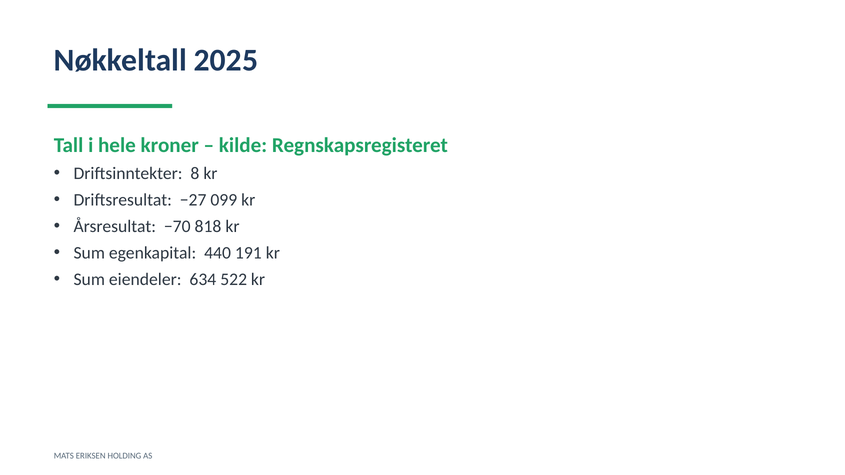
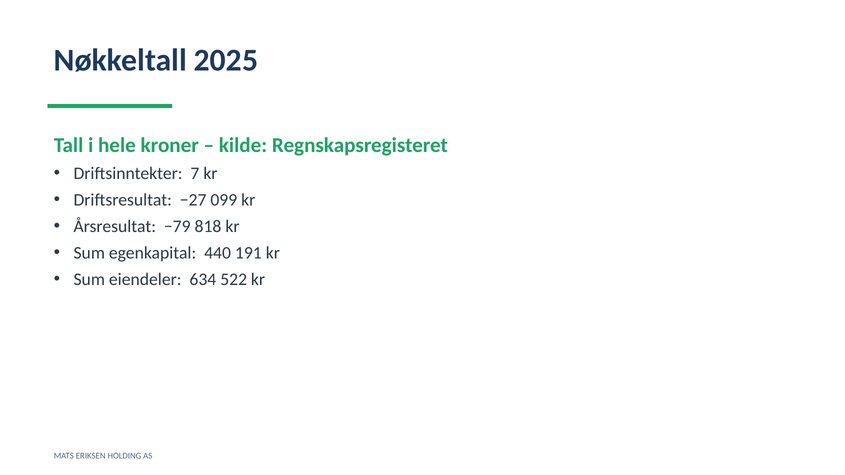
8: 8 -> 7 (195, 174)
−70: −70 -> −79 (177, 227)
